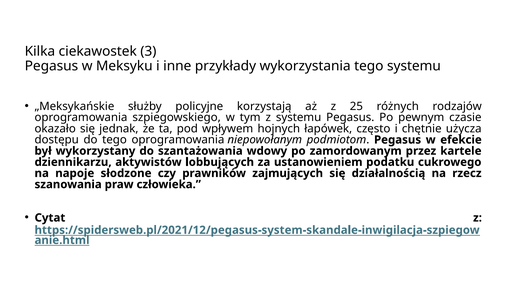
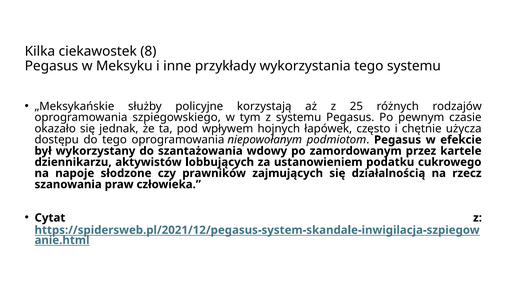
3: 3 -> 8 (148, 51)
